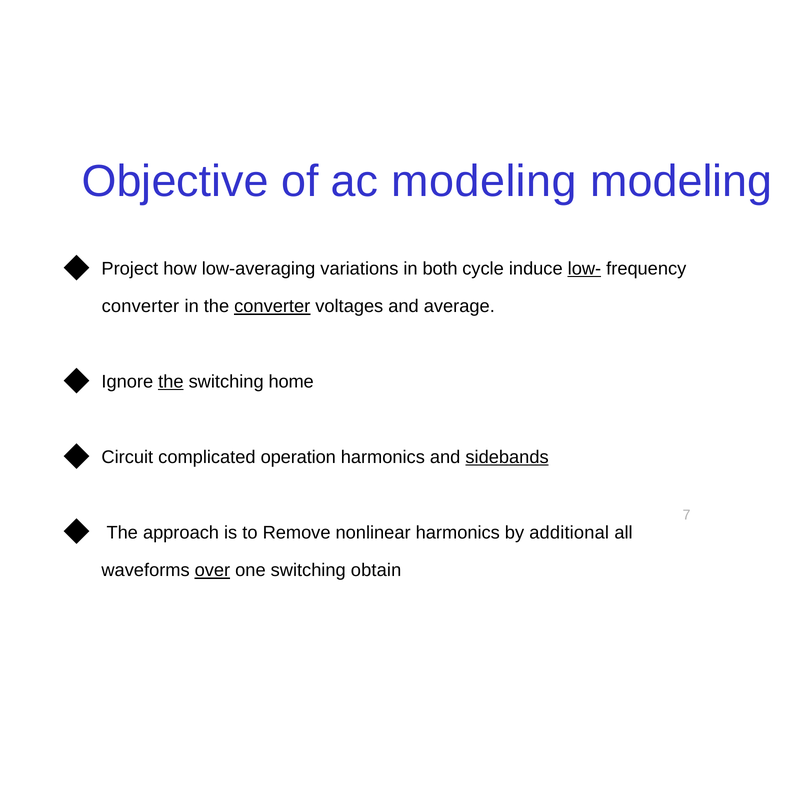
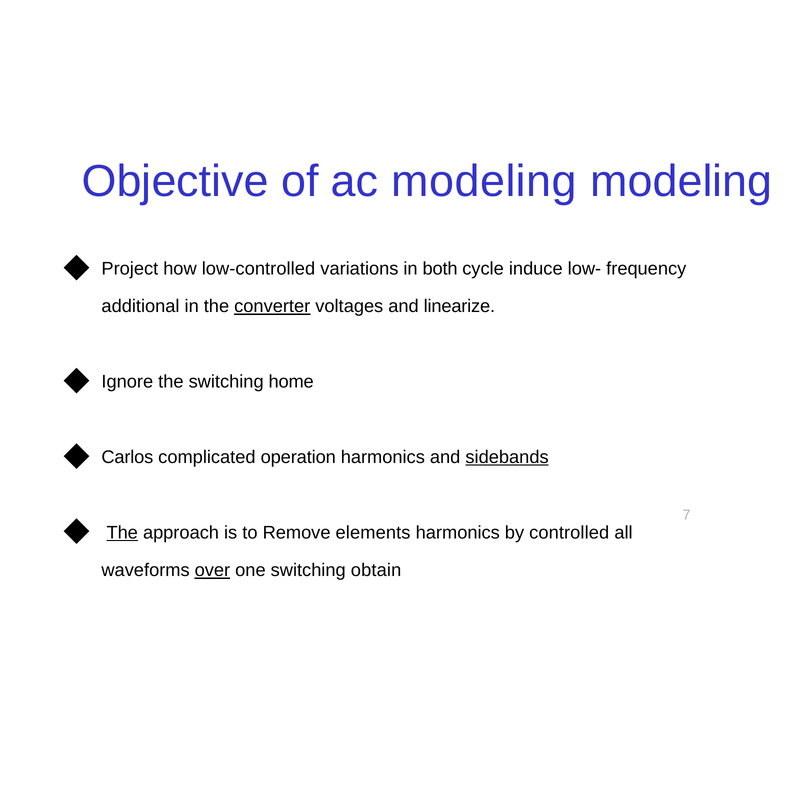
low-averaging: low-averaging -> low-controlled (258, 269)
low- underline: present -> none (584, 269)
converter: converter -> additional (141, 306)
average: average -> linearize (459, 306)
the underline: present -> none (171, 382)
Circuit: Circuit -> Carlos (127, 457)
The underline: none -> present (122, 533)
nonlinear: nonlinear -> elements (373, 533)
additional: additional -> controlled (569, 533)
